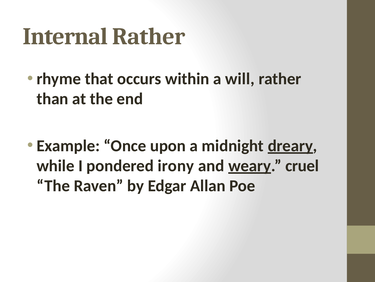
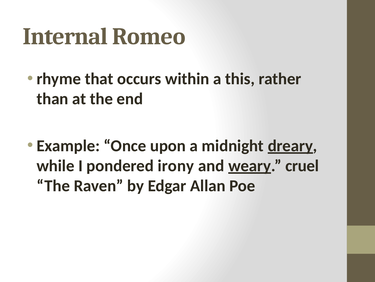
Internal Rather: Rather -> Romeo (149, 36)
will: will -> this (240, 79)
